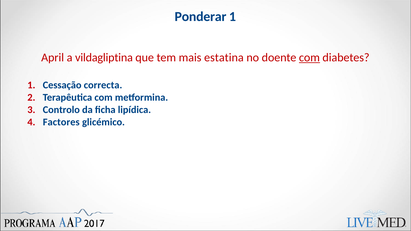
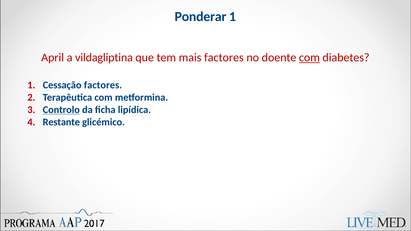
mais estatina: estatina -> factores (224, 58)
Cessação correcta: correcta -> factores (103, 85)
Controlo underline: none -> present (61, 110)
Factores: Factores -> Restante (61, 122)
